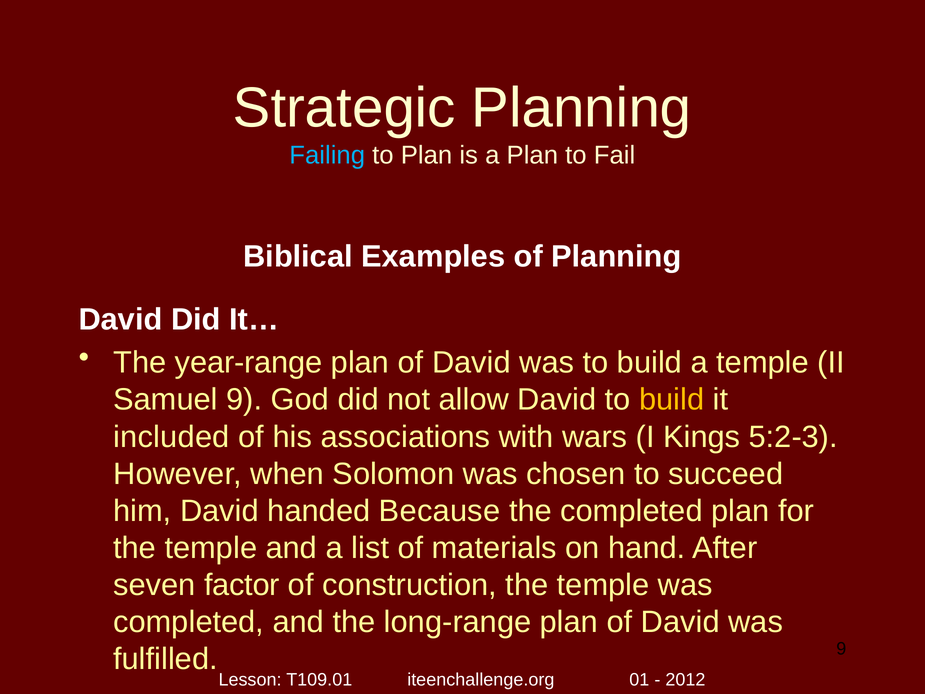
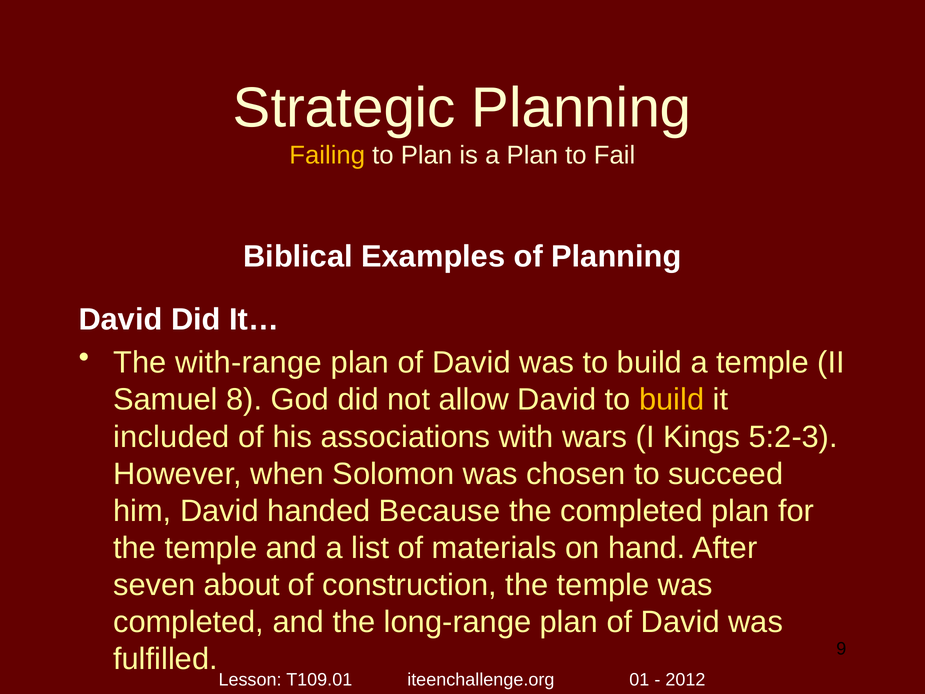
Failing colour: light blue -> yellow (327, 155)
year-range: year-range -> with-range (249, 363)
Samuel 9: 9 -> 8 (244, 400)
factor: factor -> about (242, 585)
